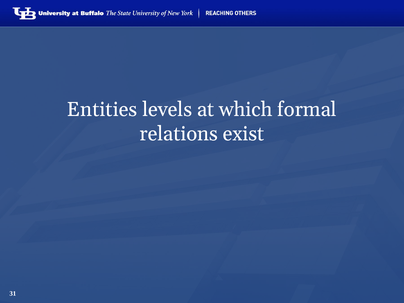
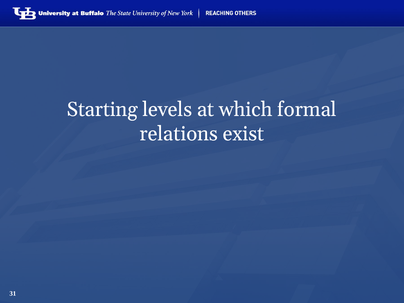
Entities: Entities -> Starting (102, 110)
